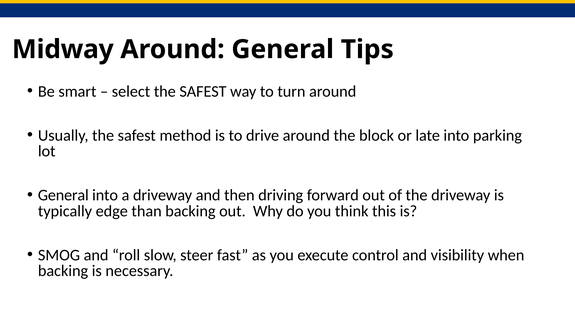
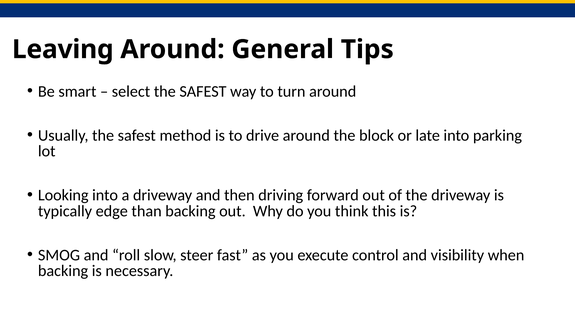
Midway: Midway -> Leaving (63, 49)
General: General -> Looking (63, 195)
